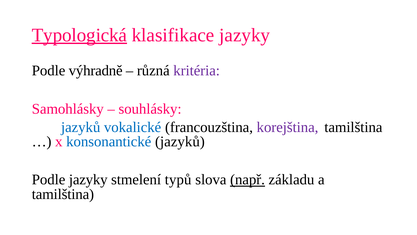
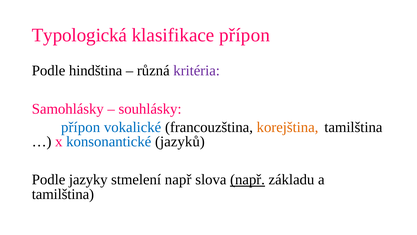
Typologická underline: present -> none (79, 35)
klasifikace jazyky: jazyky -> přípon (245, 35)
výhradně: výhradně -> hindština (96, 71)
jazyků: jazyků -> přípon (81, 127)
korejština colour: purple -> orange (288, 127)
stmelení typů: typů -> např (178, 179)
